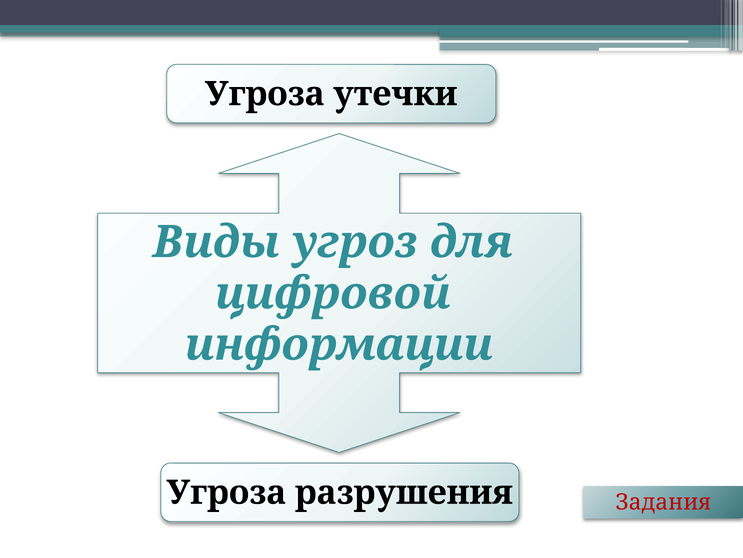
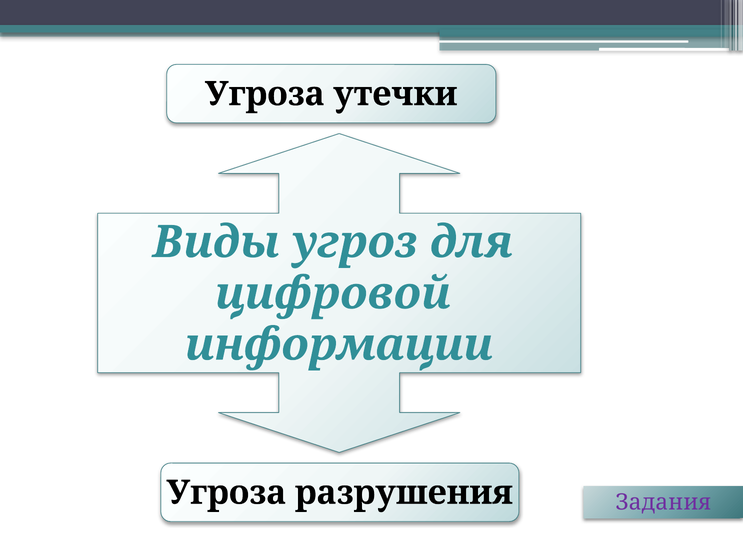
Задания colour: red -> purple (663, 502)
